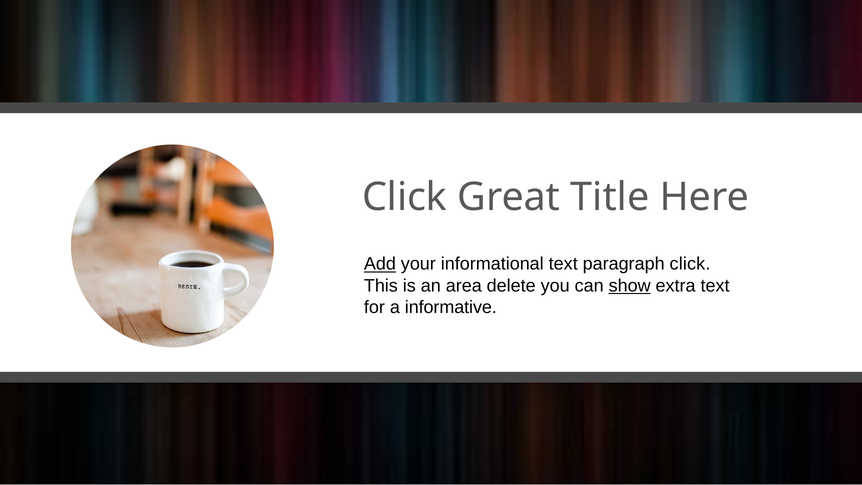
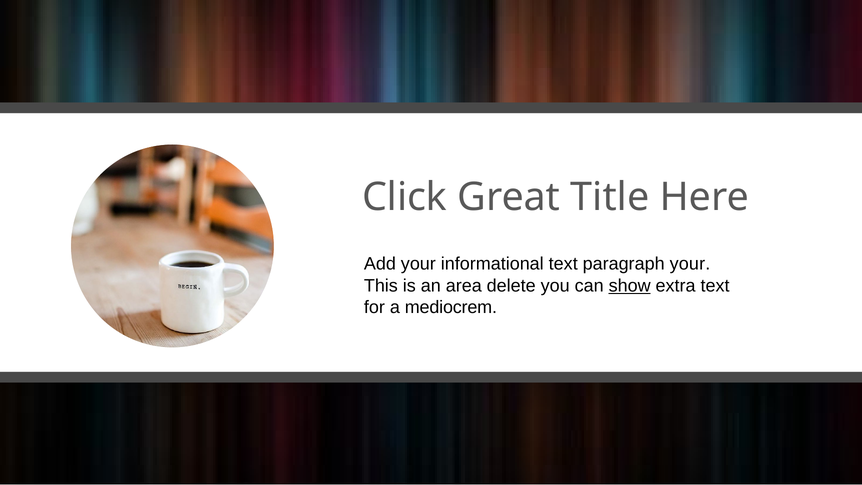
Add underline: present -> none (380, 264)
paragraph click: click -> your (690, 264)
informative: informative -> mediocrem (451, 307)
